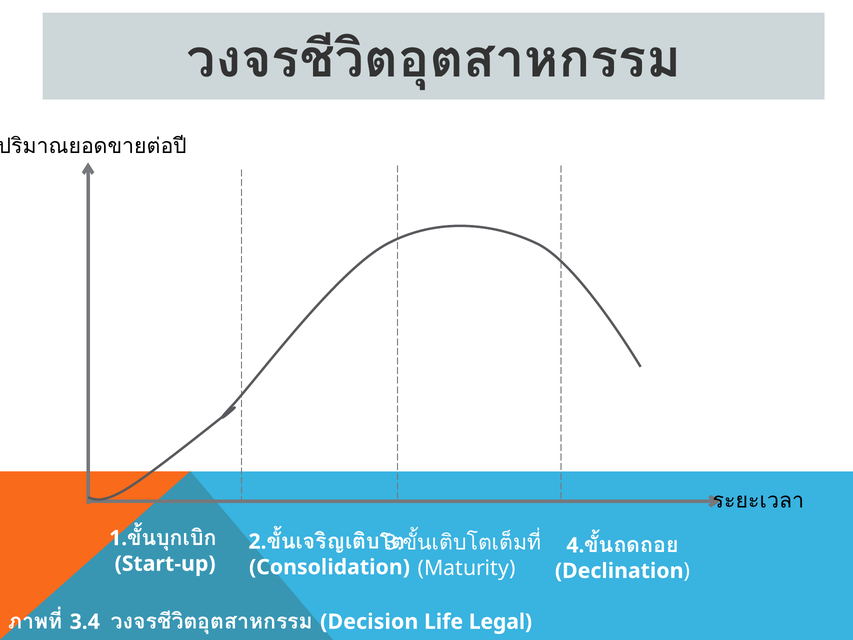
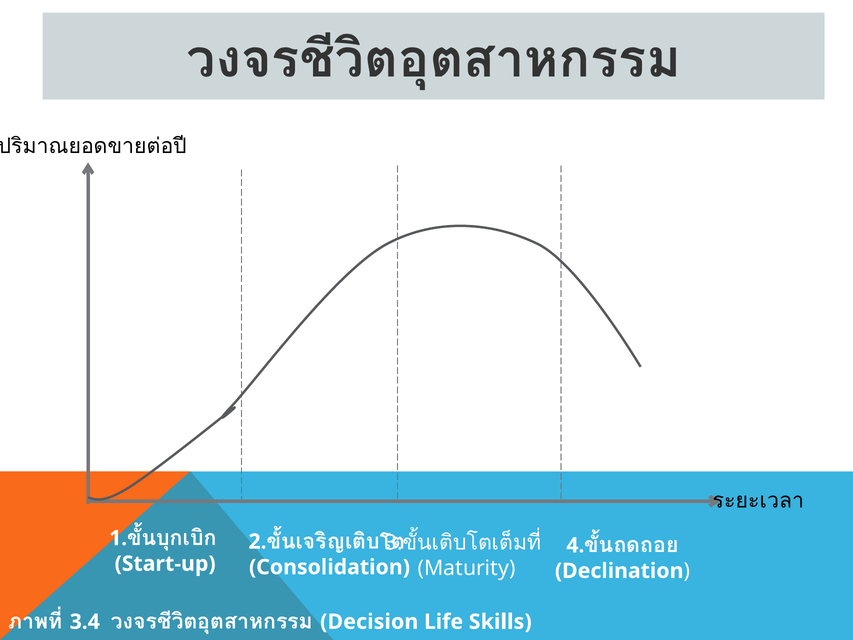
Legal: Legal -> Skills (500, 622)
